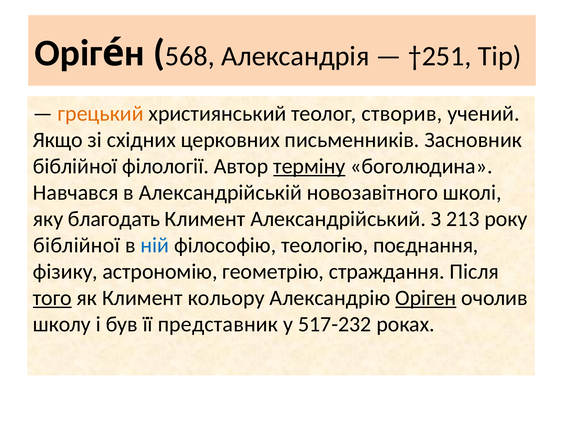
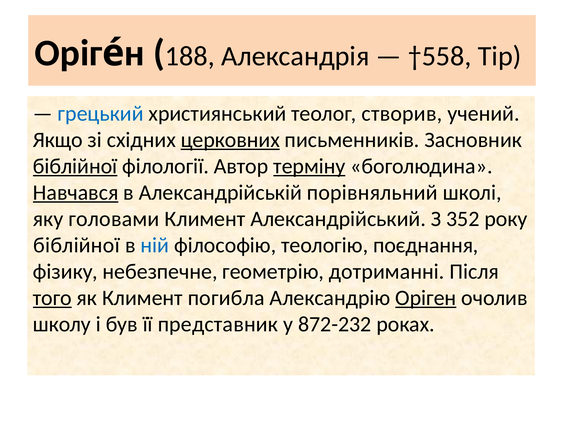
568: 568 -> 188 (190, 56)
†251: †251 -> †558 (440, 56)
грецький colour: orange -> blue (101, 114)
церковних underline: none -> present (230, 140)
біблійної underline: none -> present (75, 166)
Навчався underline: none -> present (76, 193)
новозавітного: новозавітного -> порівняльний (372, 193)
благодать: благодать -> головами (114, 219)
213: 213 -> 352 (463, 219)
астрономію: астрономію -> небезпечне (160, 272)
страждання: страждання -> дотриманні (387, 272)
кольору: кольору -> погибла (226, 298)
517-232: 517-232 -> 872-232 (335, 324)
